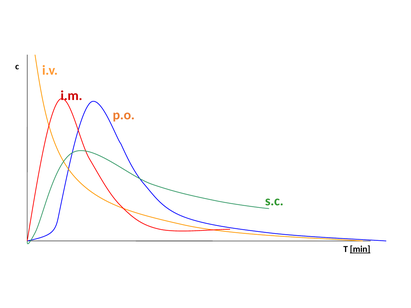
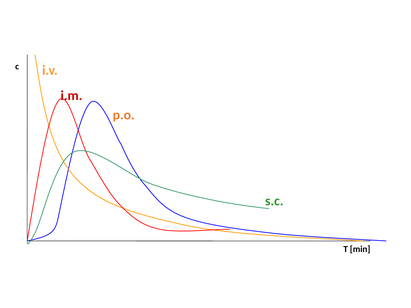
min underline: present -> none (360, 249)
